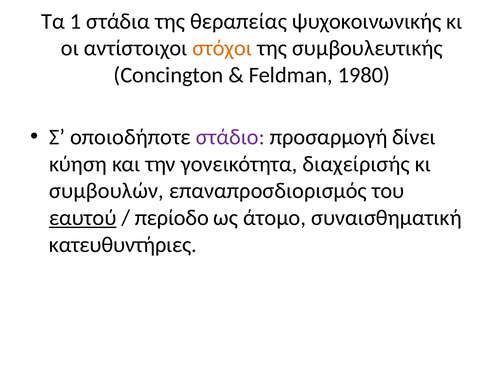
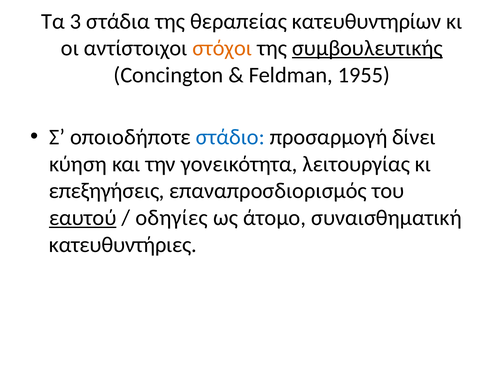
1: 1 -> 3 (76, 21)
ψυχοκοινωνικής: ψυχοκοινωνικής -> κατευθυντηρίων (367, 21)
συμβουλευτικής underline: none -> present (367, 48)
1980: 1980 -> 1955 (364, 75)
στάδιο colour: purple -> blue (230, 137)
διαχείρισής: διαχείρισής -> λειτουργίας (356, 164)
συμβουλών: συμβουλών -> επεξηγήσεις (107, 191)
περίοδο: περίοδο -> οδηγίες (172, 218)
